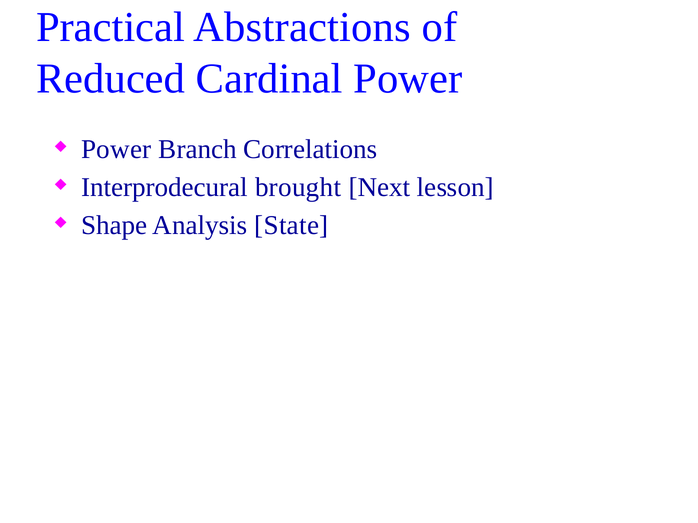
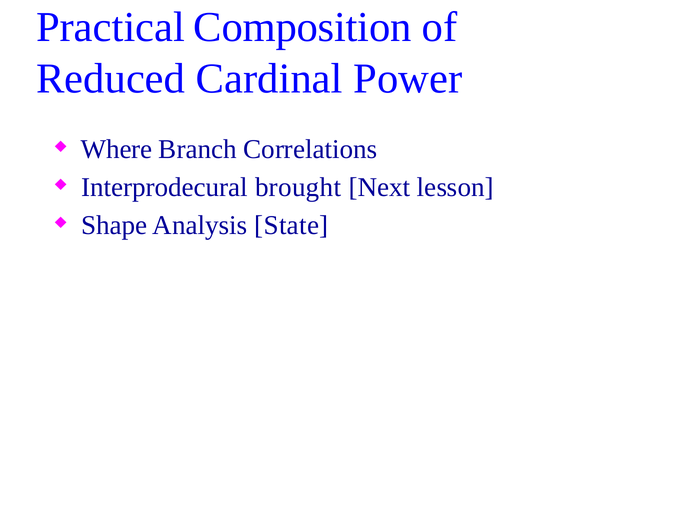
Abstractions: Abstractions -> Composition (302, 27)
Power: Power -> Where (117, 150)
